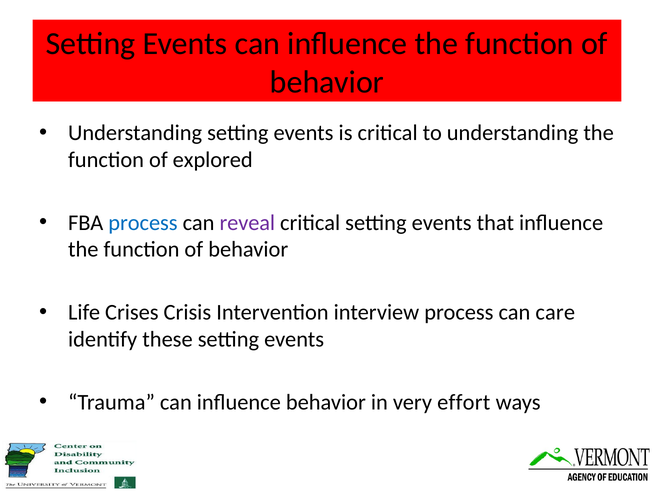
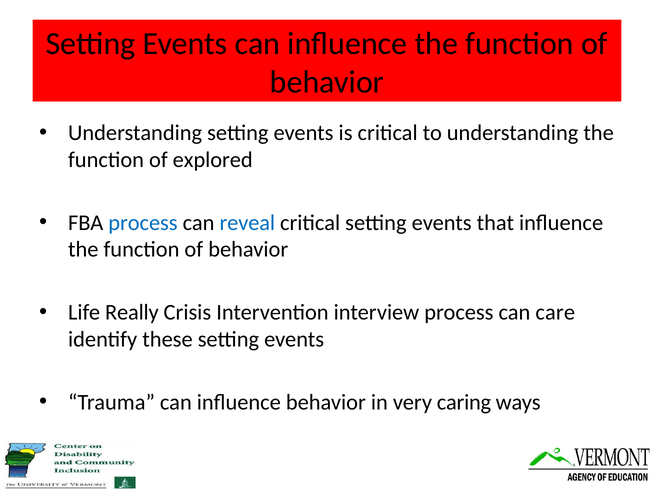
reveal colour: purple -> blue (247, 222)
Crises: Crises -> Really (132, 312)
effort: effort -> caring (464, 402)
